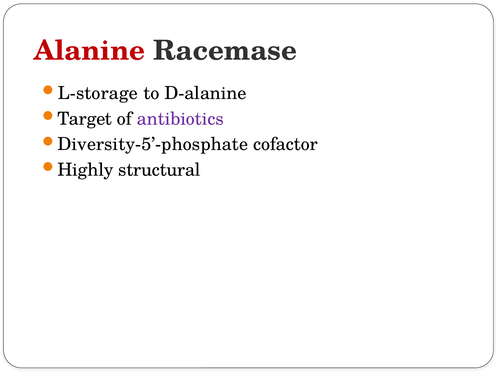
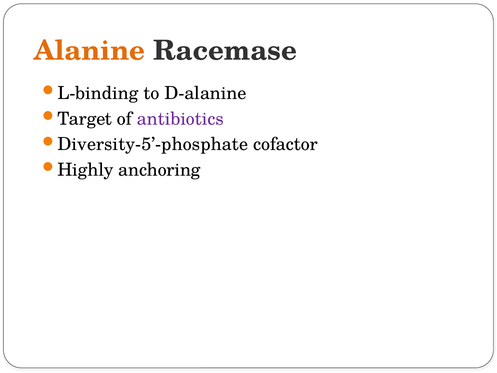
Alanine colour: red -> orange (90, 51)
L-storage: L-storage -> L-binding (98, 93)
structural: structural -> anchoring (159, 170)
